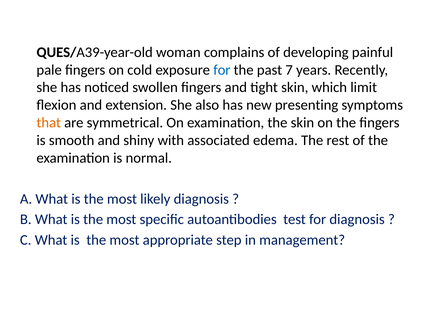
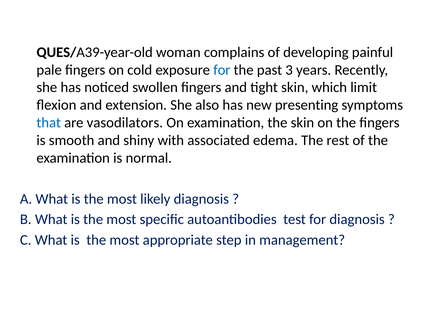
7: 7 -> 3 (289, 70)
that colour: orange -> blue (49, 123)
symmetrical: symmetrical -> vasodilators (125, 123)
